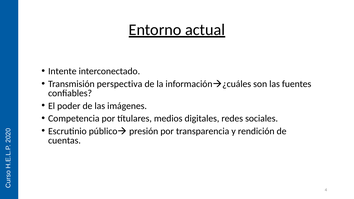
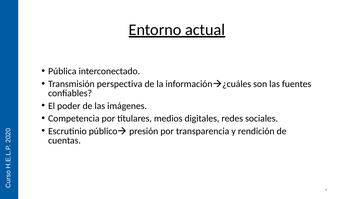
Intente: Intente -> Pública (62, 71)
